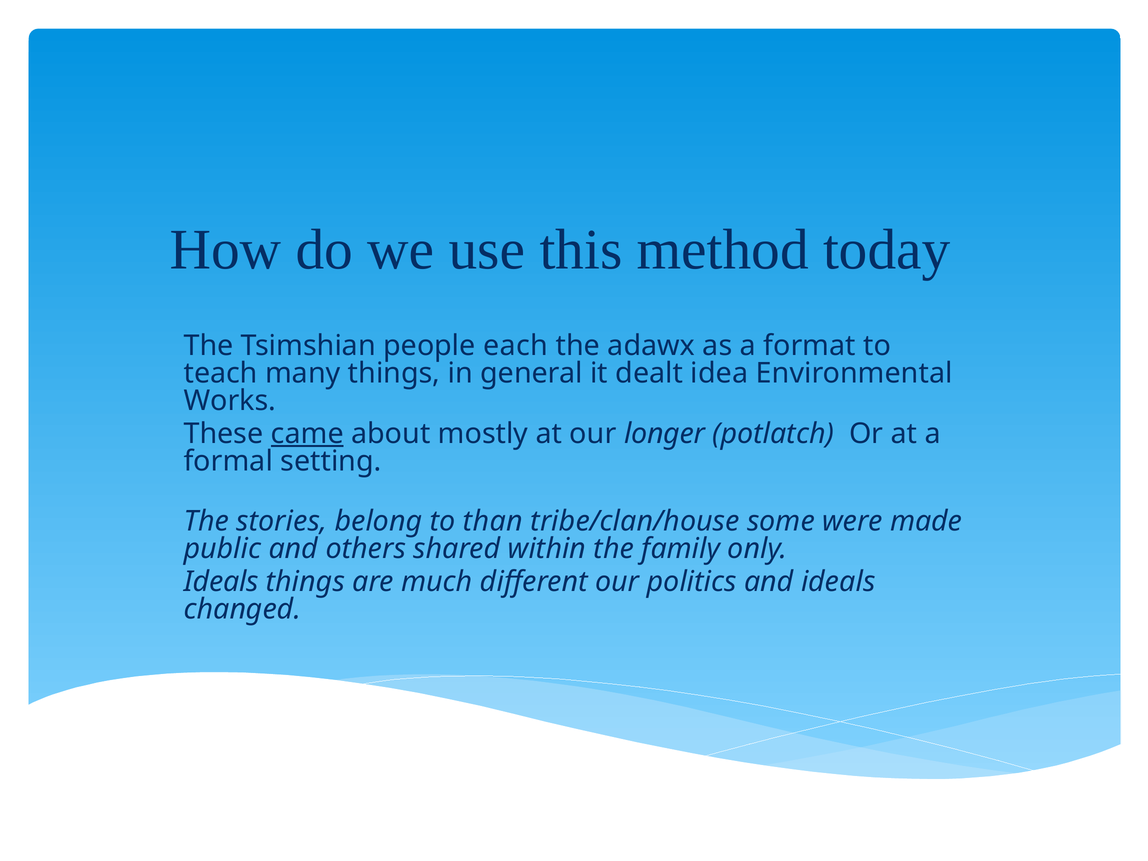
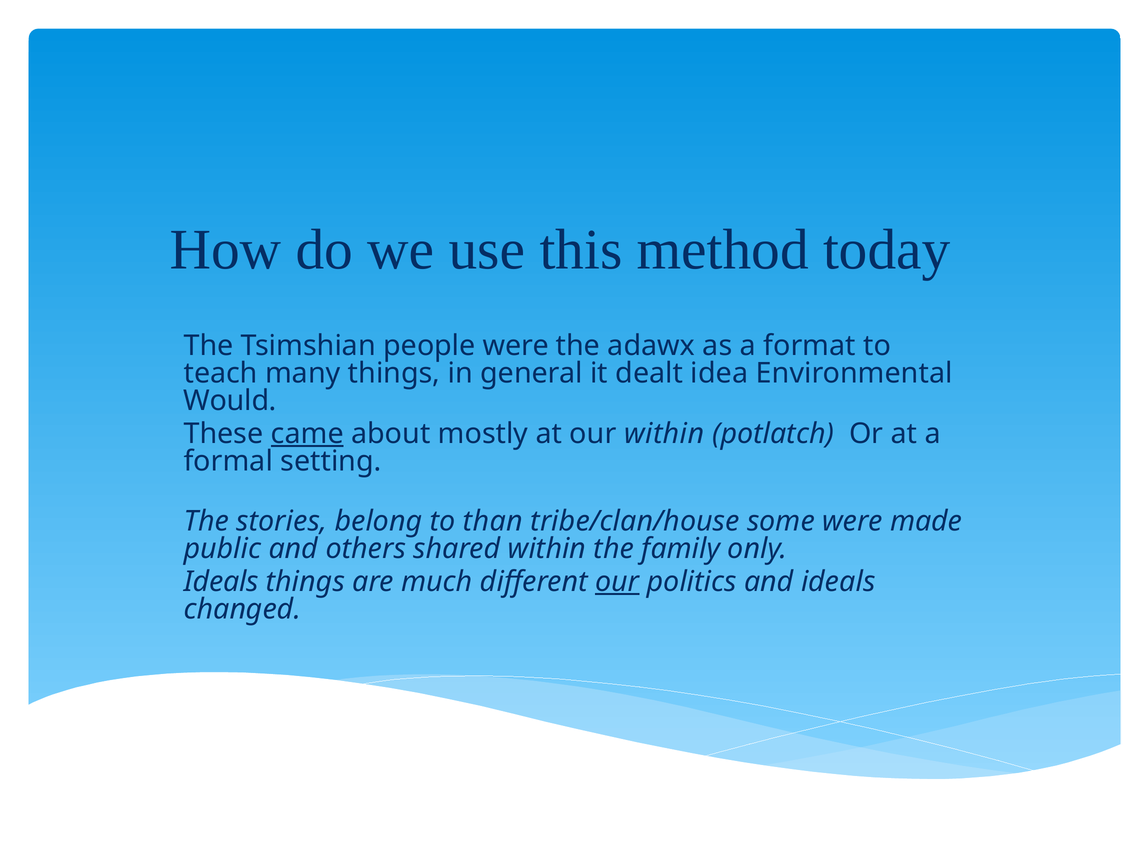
people each: each -> were (516, 346)
Works: Works -> Would (230, 401)
our longer: longer -> within (664, 434)
our underline: none -> present (617, 582)
